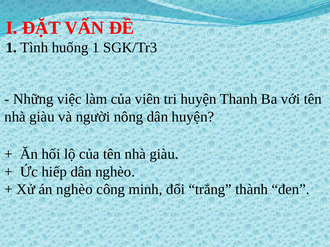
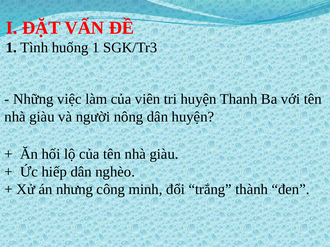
án nghèo: nghèo -> nhưng (75, 190)
